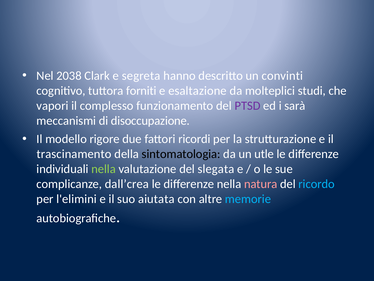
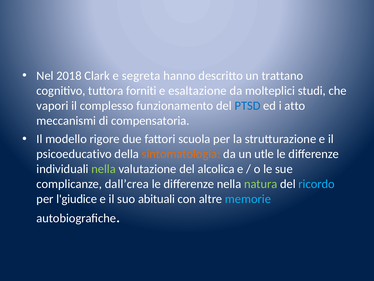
2038: 2038 -> 2018 (69, 76)
convinti: convinti -> trattano (282, 76)
PTSD colour: purple -> blue (248, 106)
sarà: sarà -> atto (295, 106)
disoccupazione: disoccupazione -> compensatoria (150, 121)
ricordi: ricordi -> scuola (194, 139)
trascinamento: trascinamento -> psicoeducativo (74, 154)
sintomatologia colour: black -> orange (181, 154)
slegata: slegata -> alcolica (216, 169)
natura colour: pink -> light green (261, 184)
l'elimini: l'elimini -> l'giudice (77, 199)
aiutata: aiutata -> abituali (156, 199)
